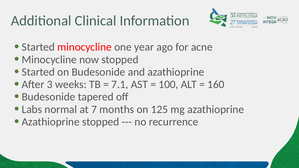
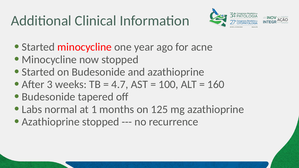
7.1: 7.1 -> 4.7 (120, 85)
7: 7 -> 1 (94, 109)
